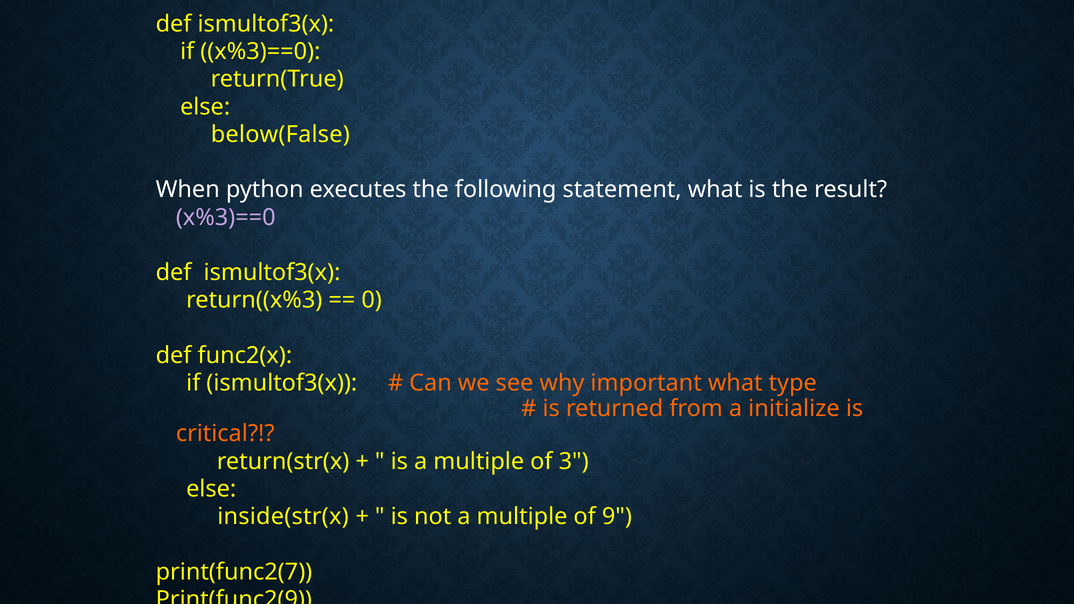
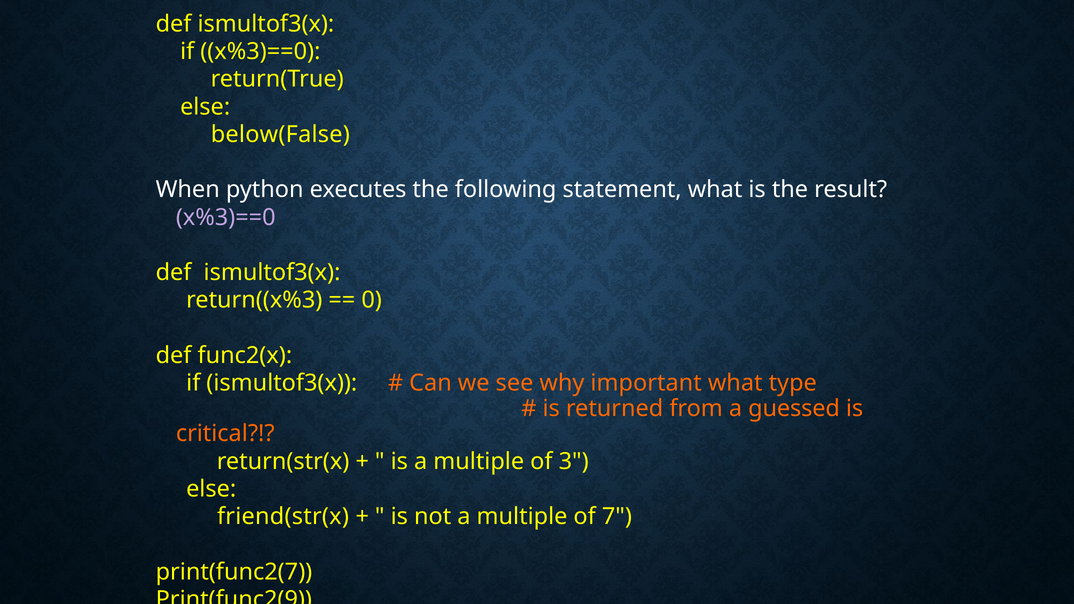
initialize: initialize -> guessed (794, 408)
inside(str(x: inside(str(x -> friend(str(x (283, 517)
9: 9 -> 7 (617, 517)
